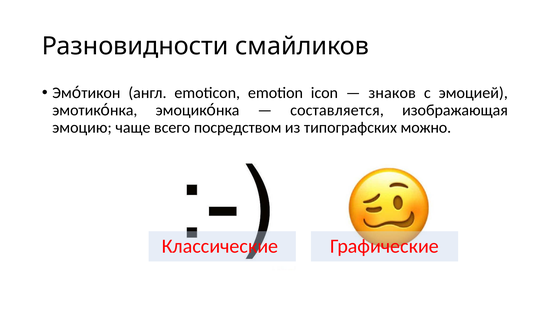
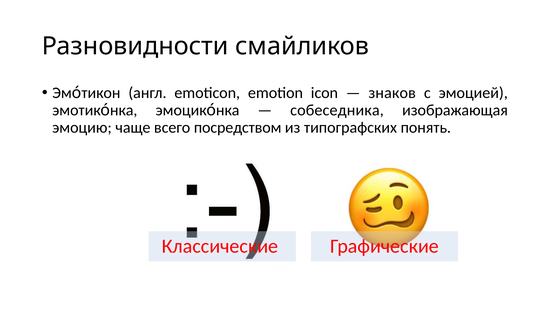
составляется: составляется -> собеседника (337, 110)
можно: можно -> понять (426, 128)
